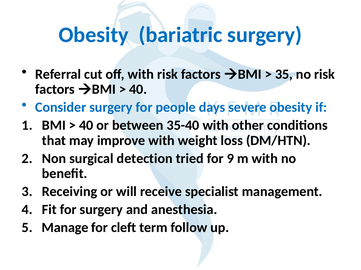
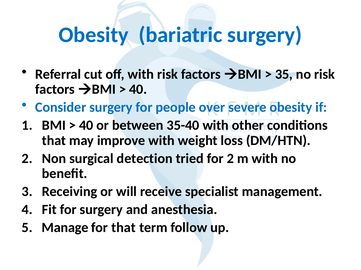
days: days -> over (212, 108)
for 9: 9 -> 2 (230, 159)
for cleft: cleft -> that (124, 228)
